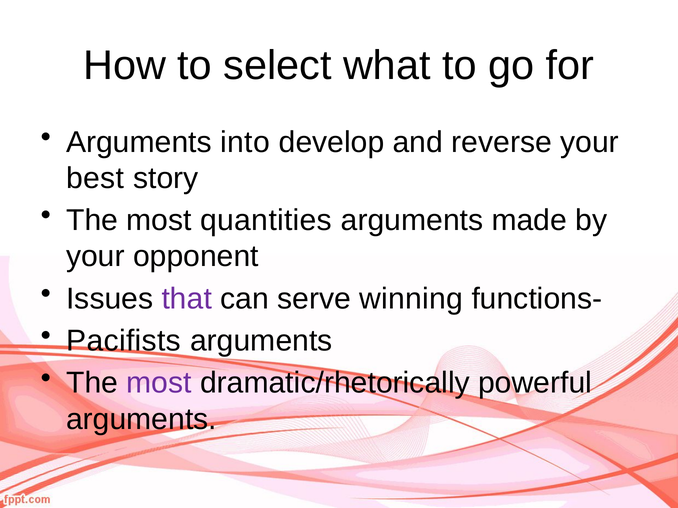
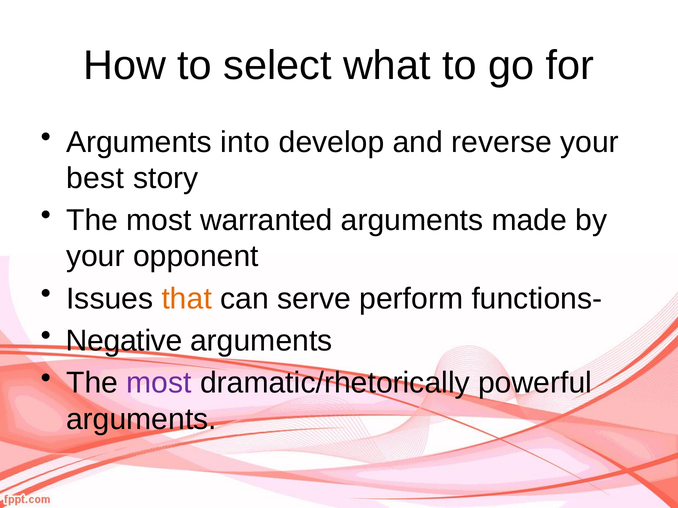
quantities: quantities -> warranted (266, 221)
that colour: purple -> orange (187, 299)
winning: winning -> perform (411, 299)
Pacifists: Pacifists -> Negative (124, 341)
